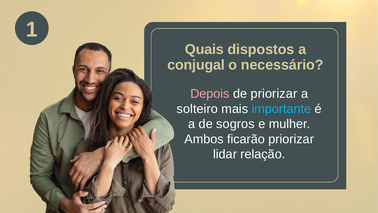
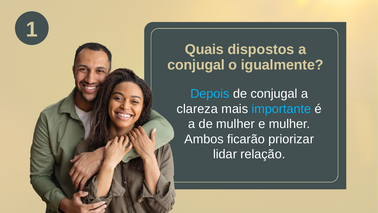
necessário: necessário -> igualmente (282, 65)
Depois colour: pink -> light blue (210, 94)
de priorizar: priorizar -> conjugal (274, 94)
solteiro: solteiro -> clareza (197, 109)
de sogros: sogros -> mulher (235, 124)
